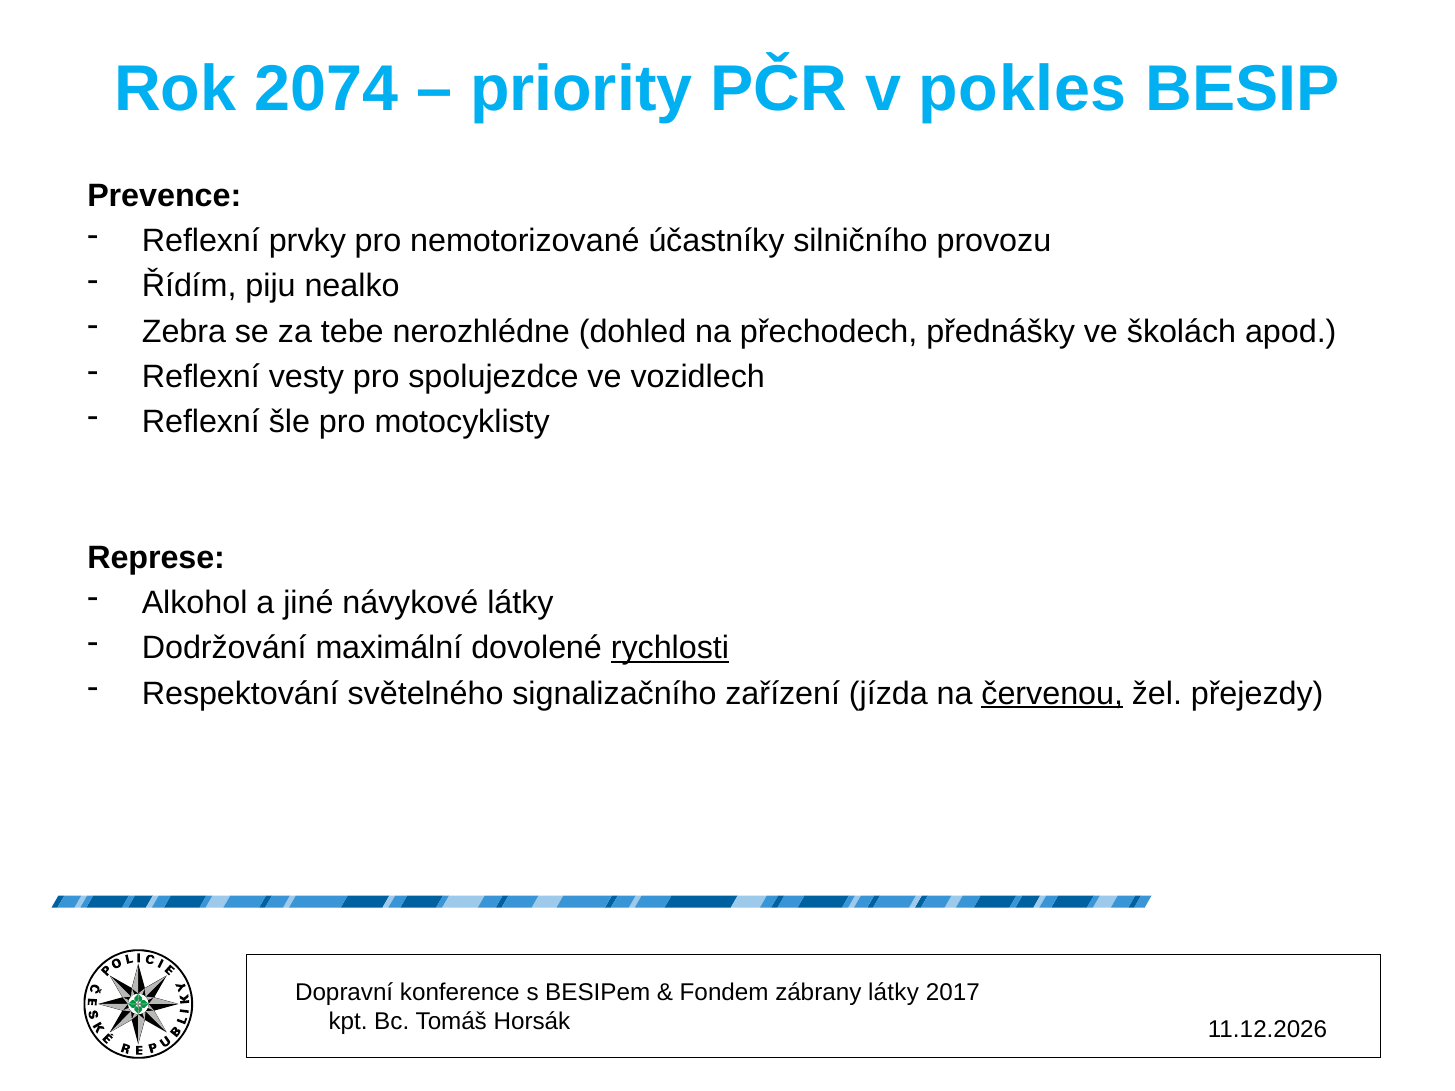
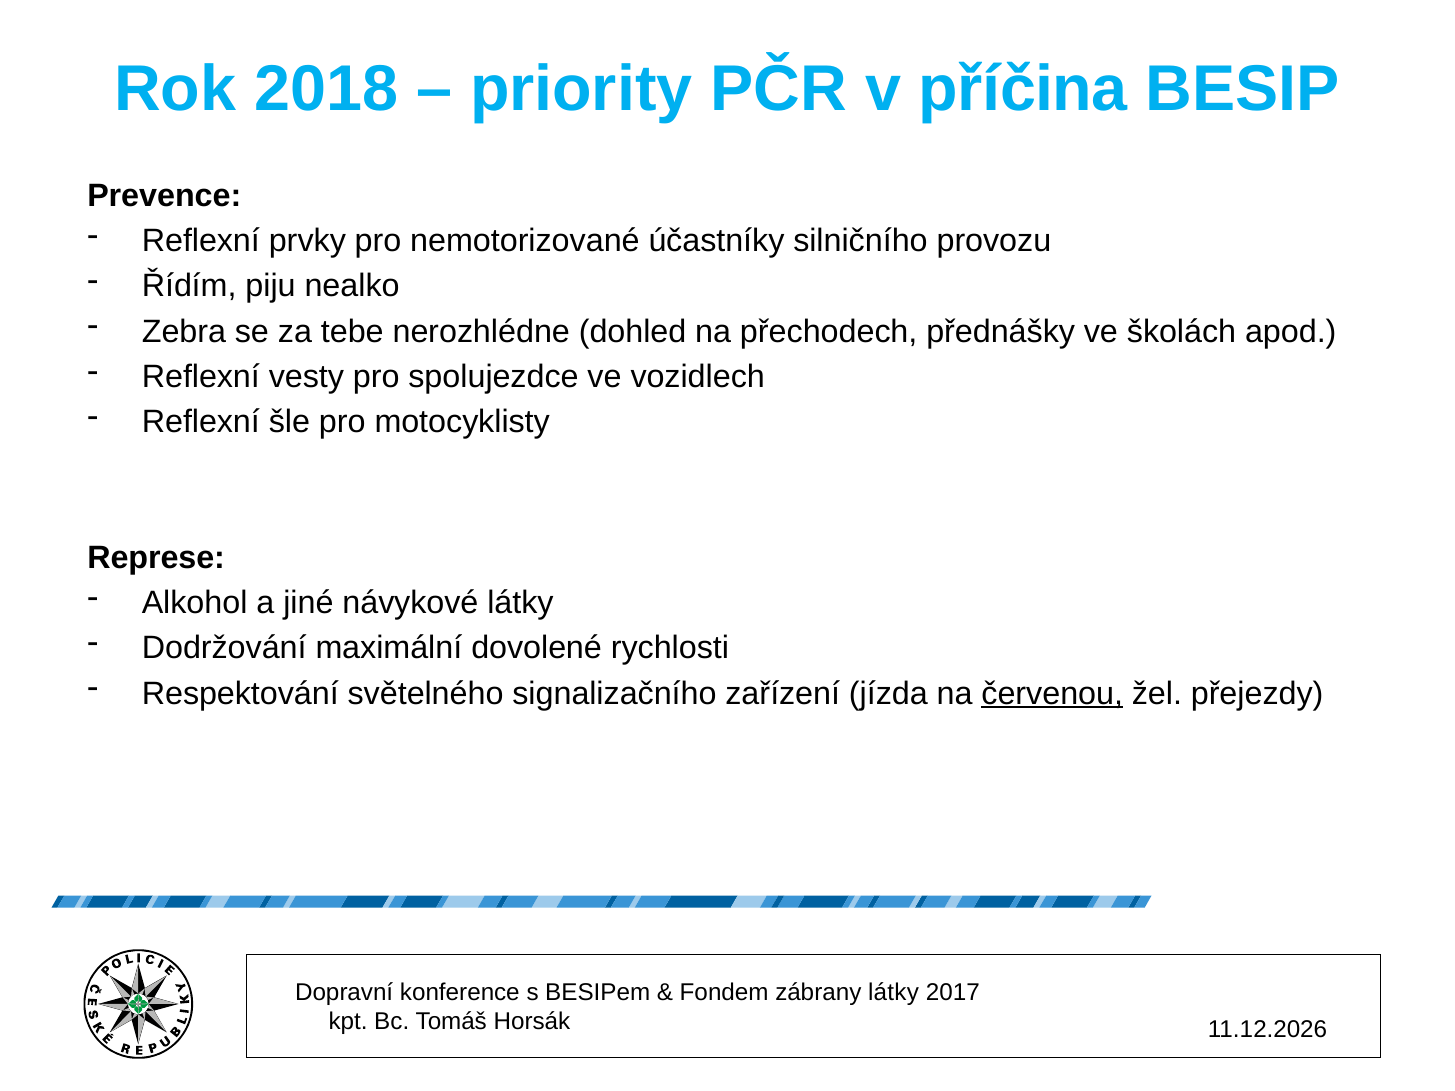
2074: 2074 -> 2018 (326, 89)
pokles: pokles -> příčina (1023, 89)
rychlosti underline: present -> none (670, 648)
